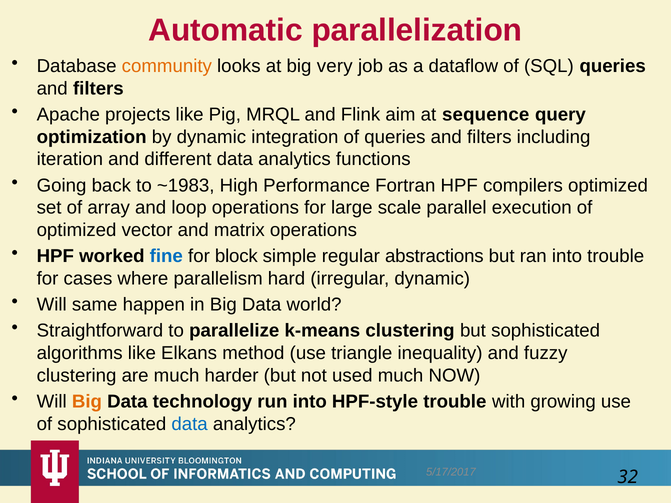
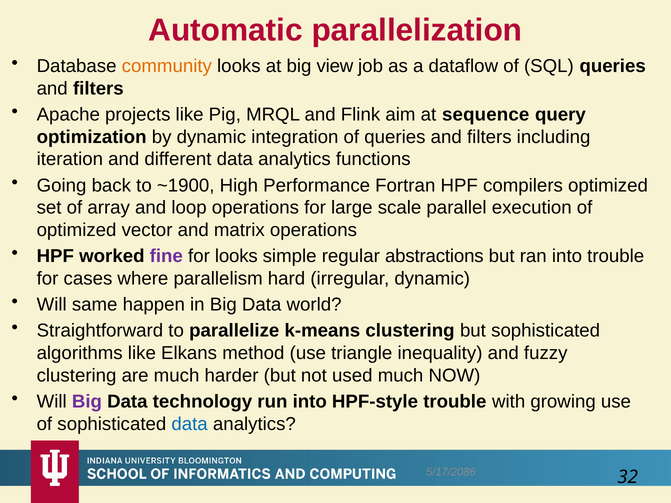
very: very -> view (335, 66)
~1983: ~1983 -> ~1900 (186, 186)
fine colour: blue -> purple (166, 256)
for block: block -> looks (236, 256)
Big colour: orange -> purple (87, 402)
5/17/2017: 5/17/2017 -> 5/17/2086 (451, 473)
